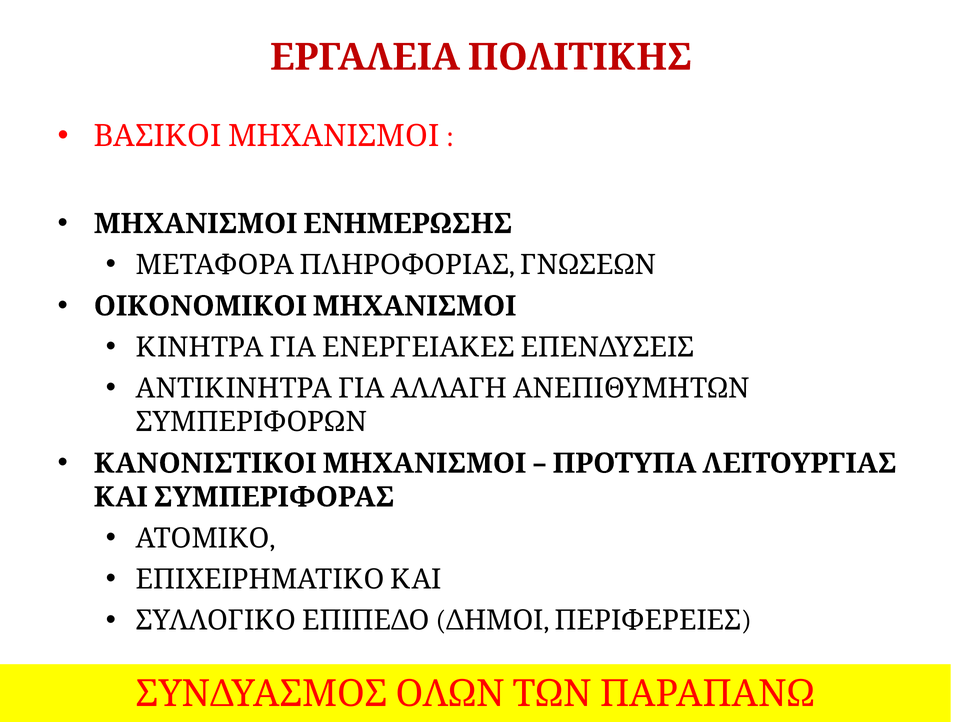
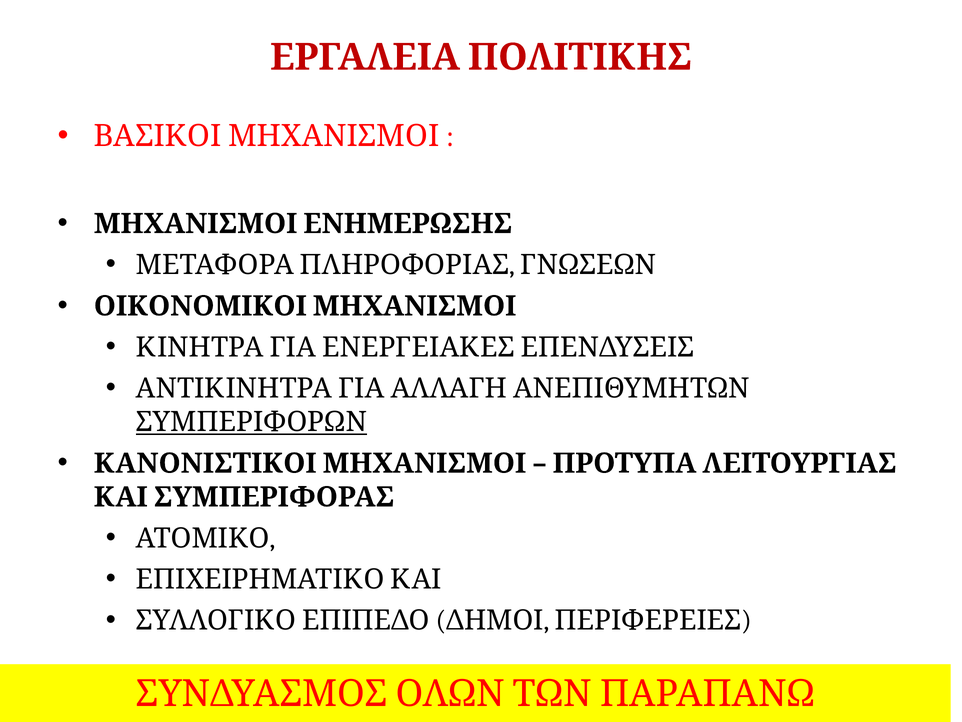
ΣΥΜΠΕΡΙΦΟΡΩΝ underline: none -> present (251, 422)
